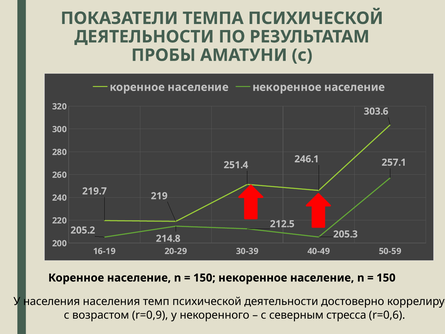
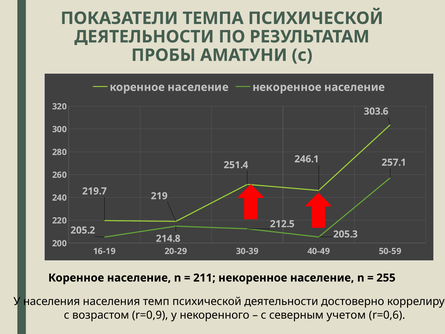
150: 150 -> 211 (204, 278)
150: 150 -> 255 (386, 278)
стресса: стресса -> учетом (346, 315)
